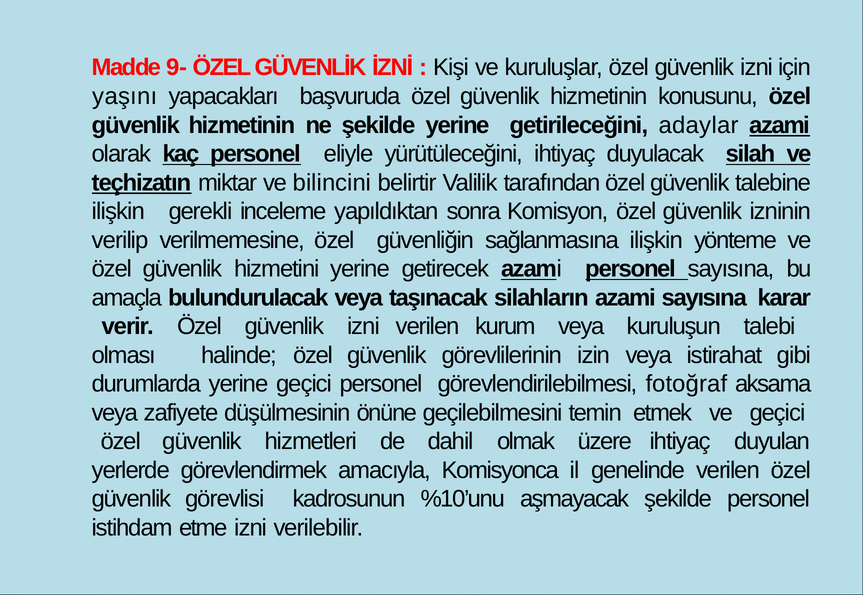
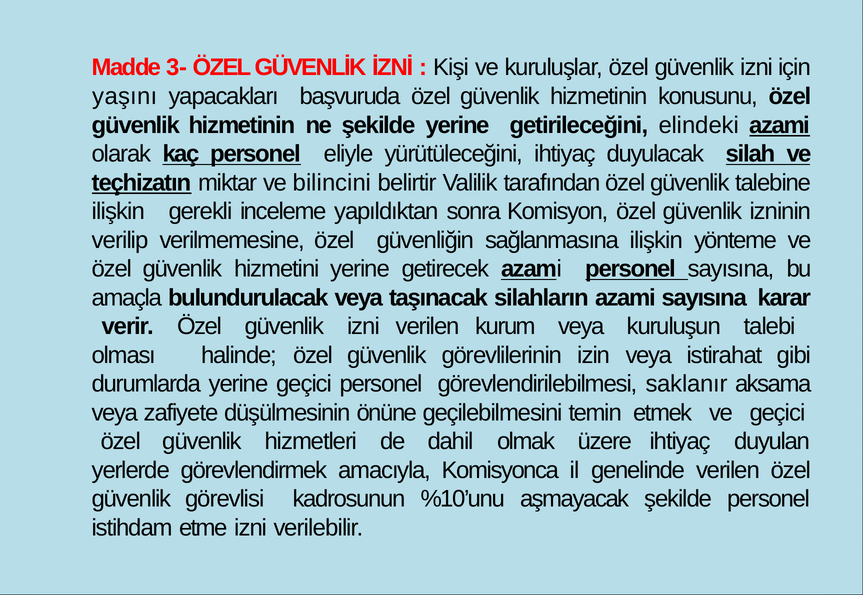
9-: 9- -> 3- (177, 68)
adaylar: adaylar -> elindeki (699, 125)
fotoğraf: fotoğraf -> saklanır (687, 384)
